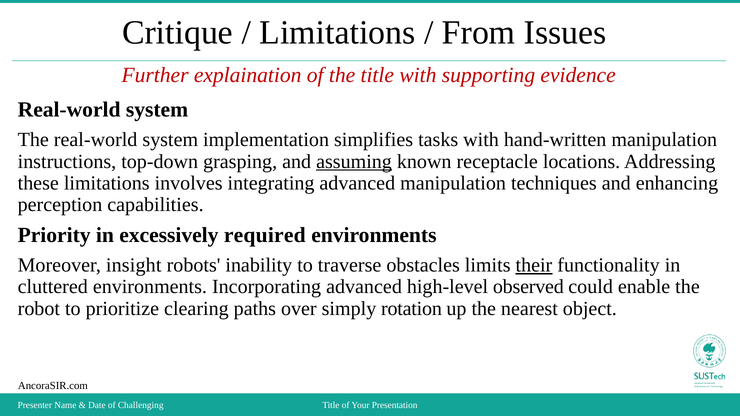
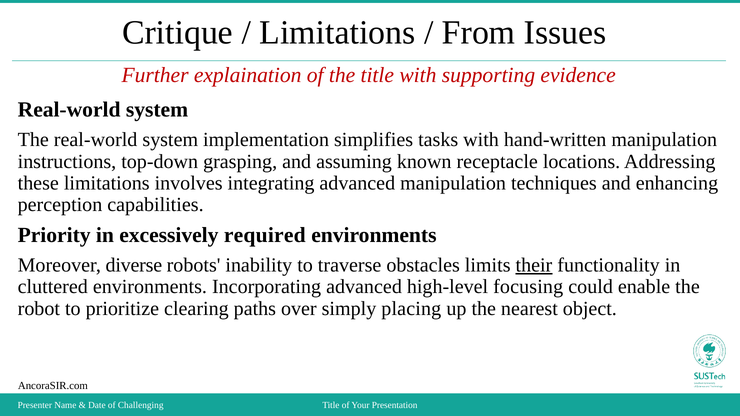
assuming underline: present -> none (354, 162)
insight: insight -> diverse (134, 265)
observed: observed -> focusing (528, 287)
rotation: rotation -> placing (411, 309)
